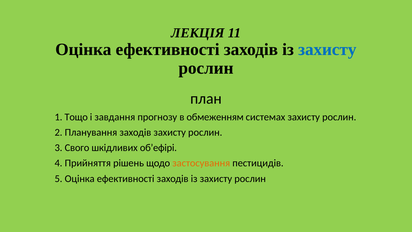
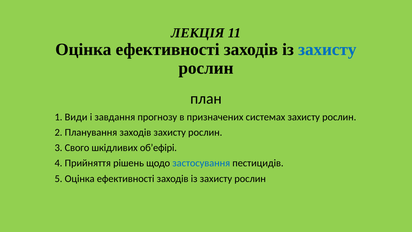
Тощо: Тощо -> Види (76, 117)
обмеженням: обмеженням -> призначених (215, 117)
застосування colour: orange -> blue (201, 163)
